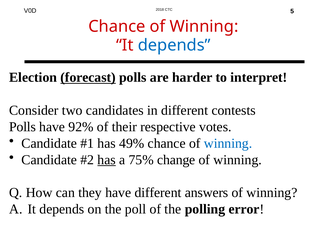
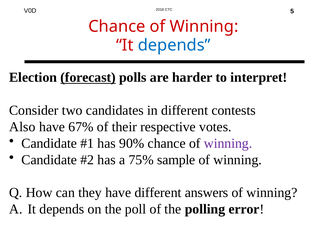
Polls: Polls -> Also (22, 127)
92%: 92% -> 67% (81, 127)
49%: 49% -> 90% (132, 143)
winning colour: blue -> purple (228, 143)
has underline: present -> none (107, 160)
change: change -> sample (176, 160)
